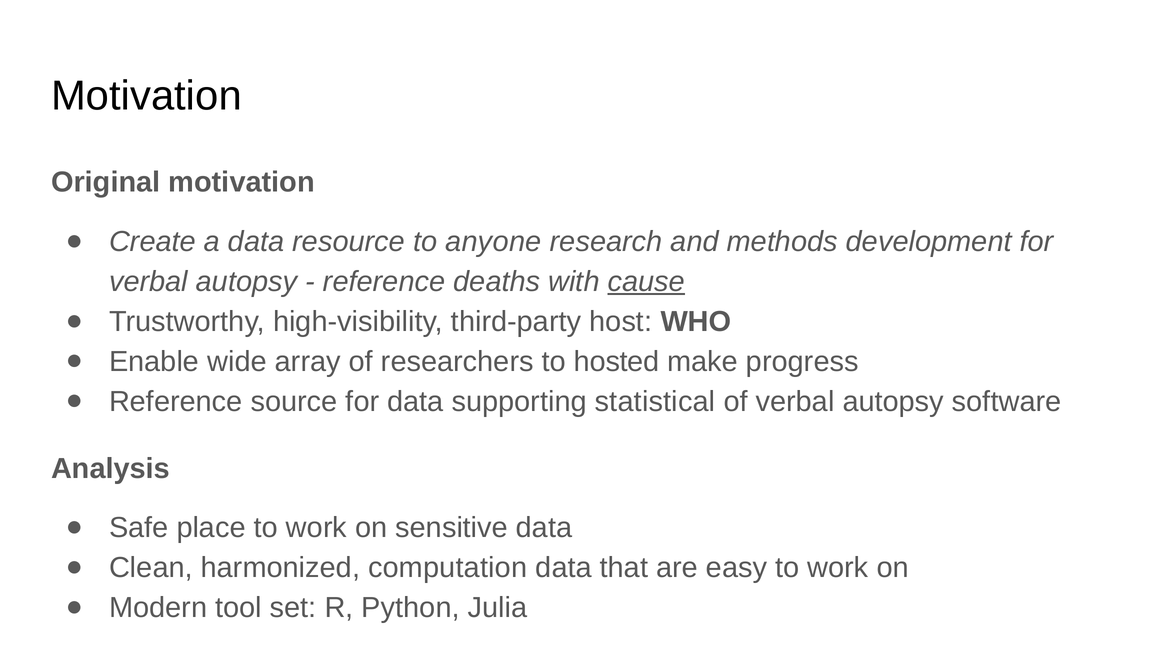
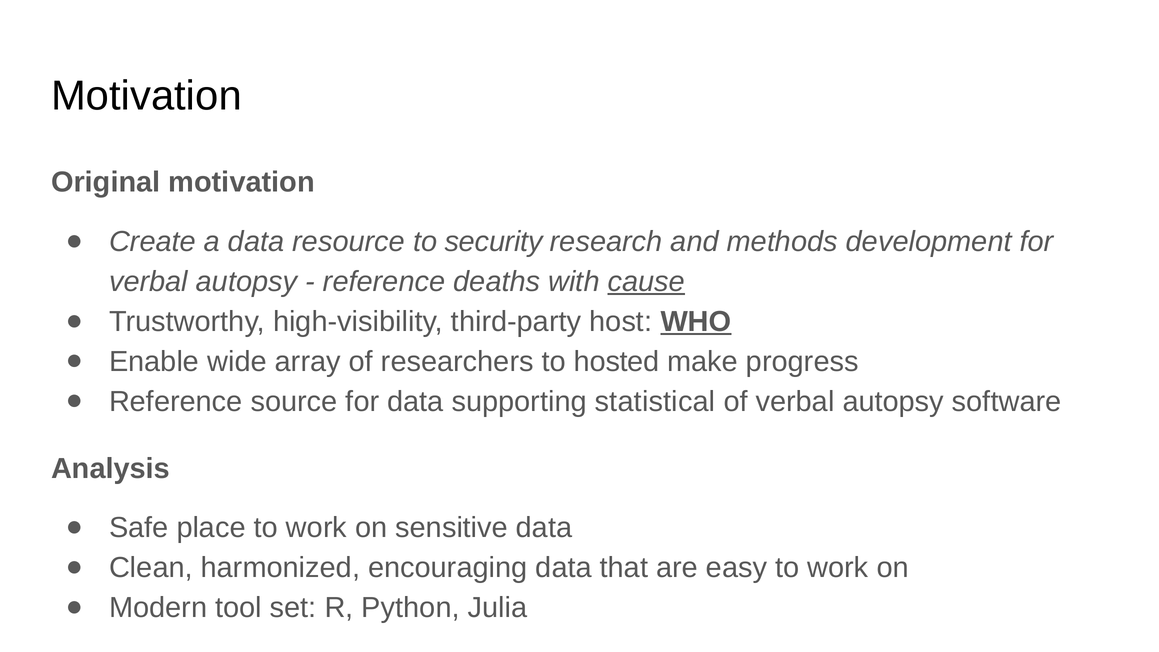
anyone: anyone -> security (494, 242)
WHO underline: none -> present (696, 321)
computation: computation -> encouraging (448, 568)
